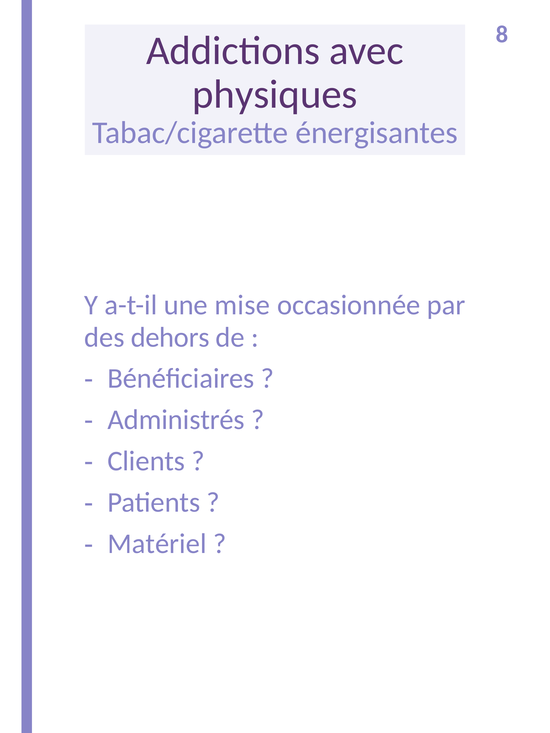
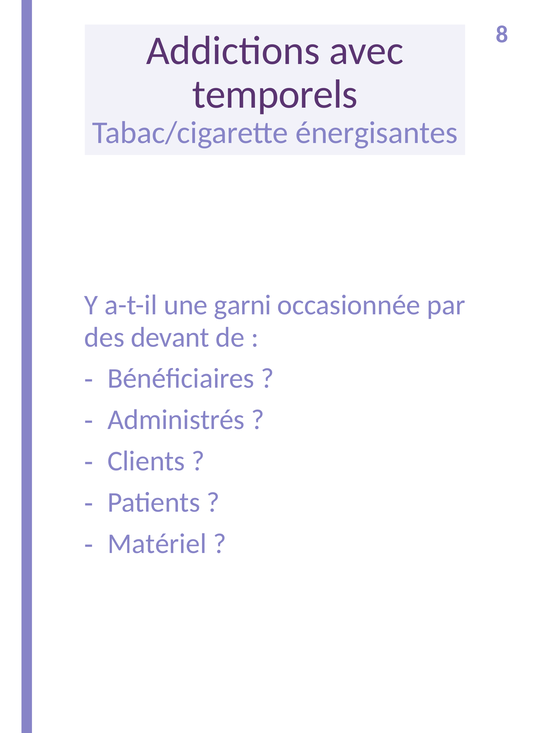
physiques: physiques -> temporels (275, 94)
mise: mise -> garni (243, 305)
dehors: dehors -> devant (170, 337)
